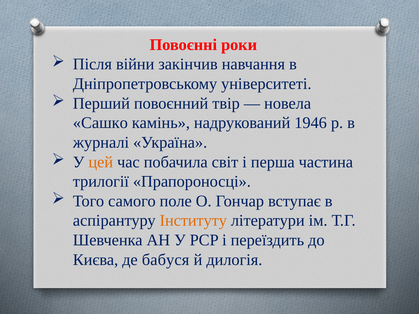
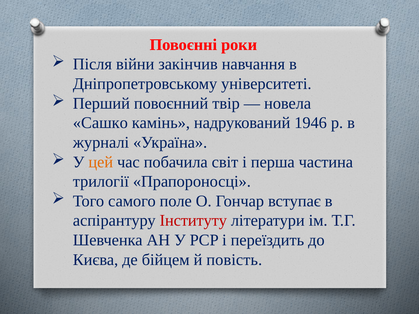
Інституту colour: orange -> red (193, 221)
бабуся: бабуся -> бійцем (166, 260)
дилогія: дилогія -> повість (234, 260)
